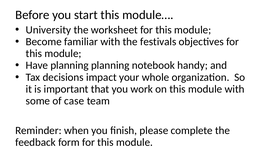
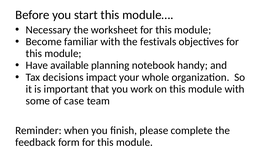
University: University -> Necessary (48, 30)
Have planning: planning -> available (70, 65)
